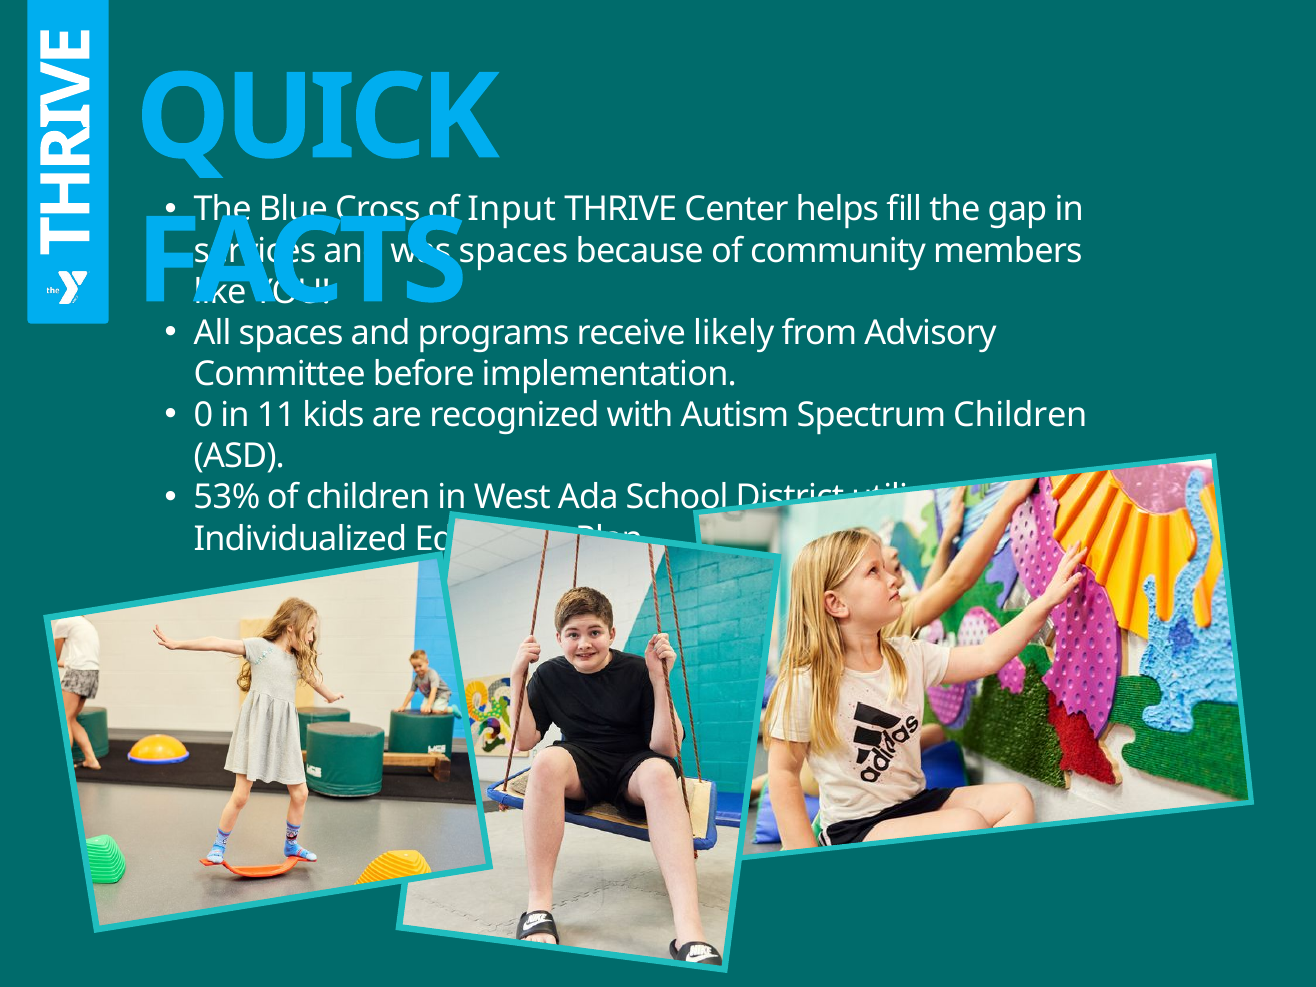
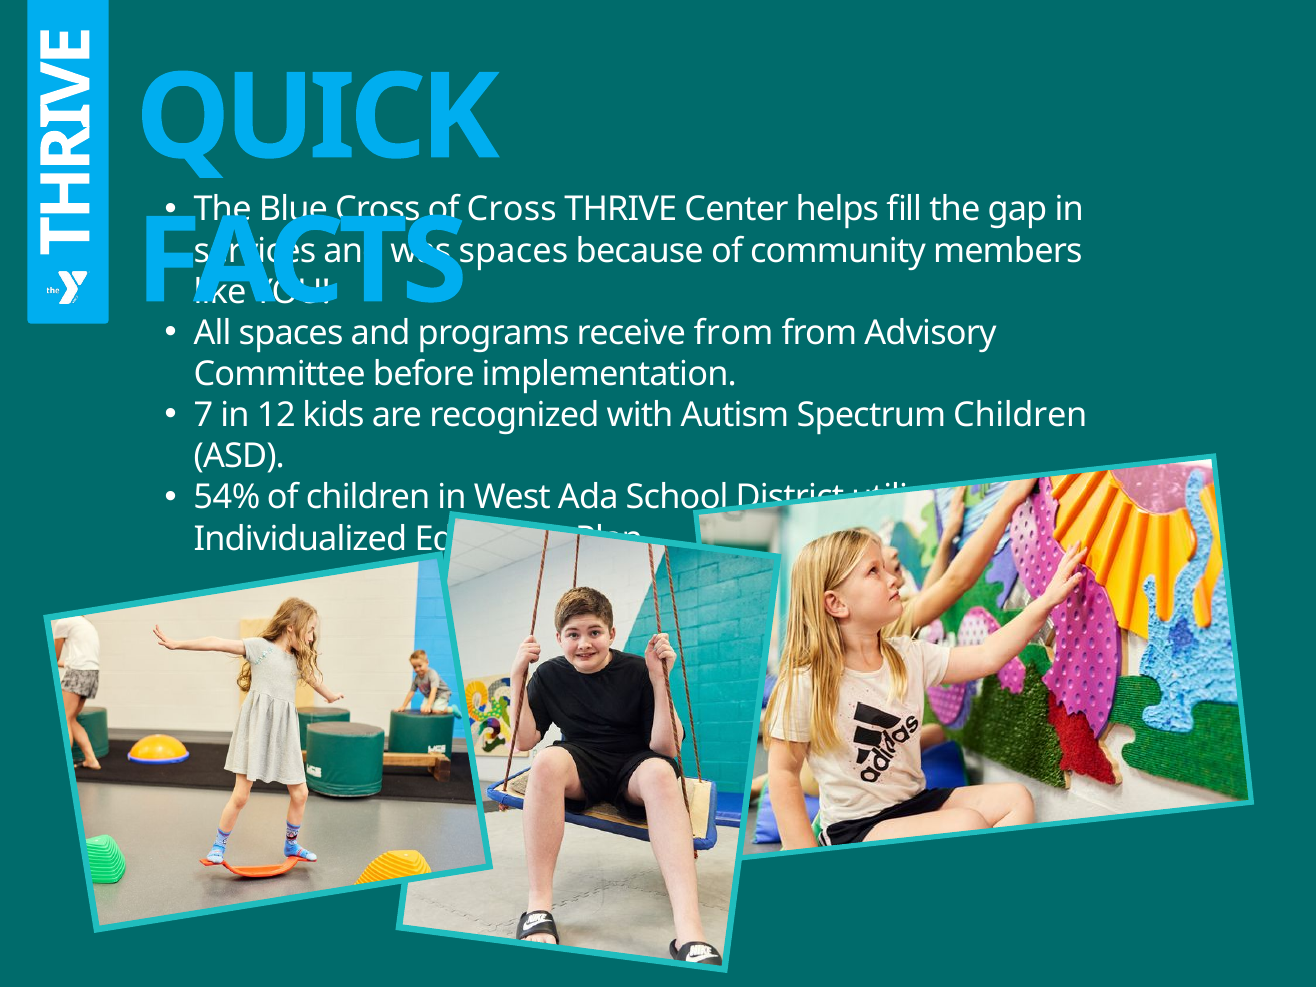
Input: Input -> Cross (512, 210)
receive likely: likely -> from (734, 333)
0: 0 -> 7 (204, 415)
11: 11 -> 12 (276, 415)
53%: 53% -> 54% (227, 498)
